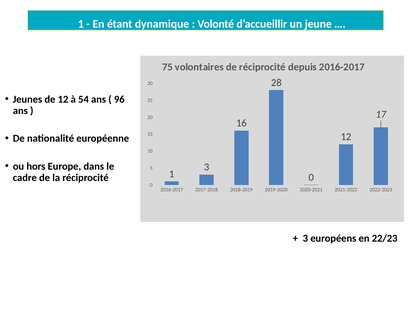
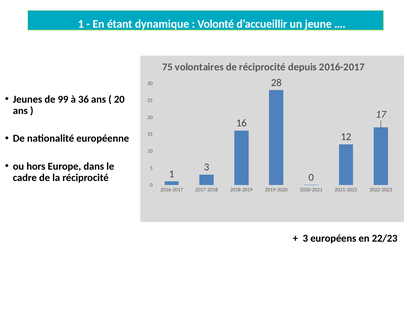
de 12: 12 -> 99 (63, 99)
54: 54 -> 36 (84, 99)
96: 96 -> 20 (119, 99)
